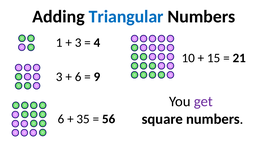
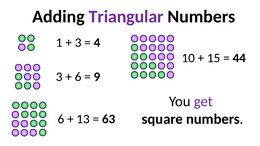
Triangular colour: blue -> purple (126, 17)
21: 21 -> 44 (239, 58)
35: 35 -> 13 (83, 119)
56: 56 -> 63 (109, 119)
